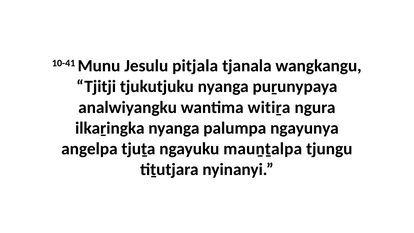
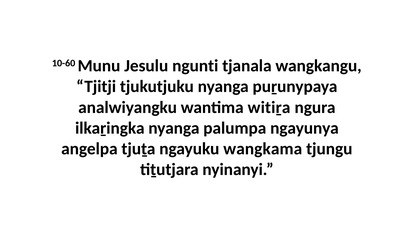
10-41: 10-41 -> 10-60 (64, 63)
pitjala: pitjala -> ngunti (195, 66)
mauṉṯalpa: mauṉṯalpa -> wangkama (263, 149)
